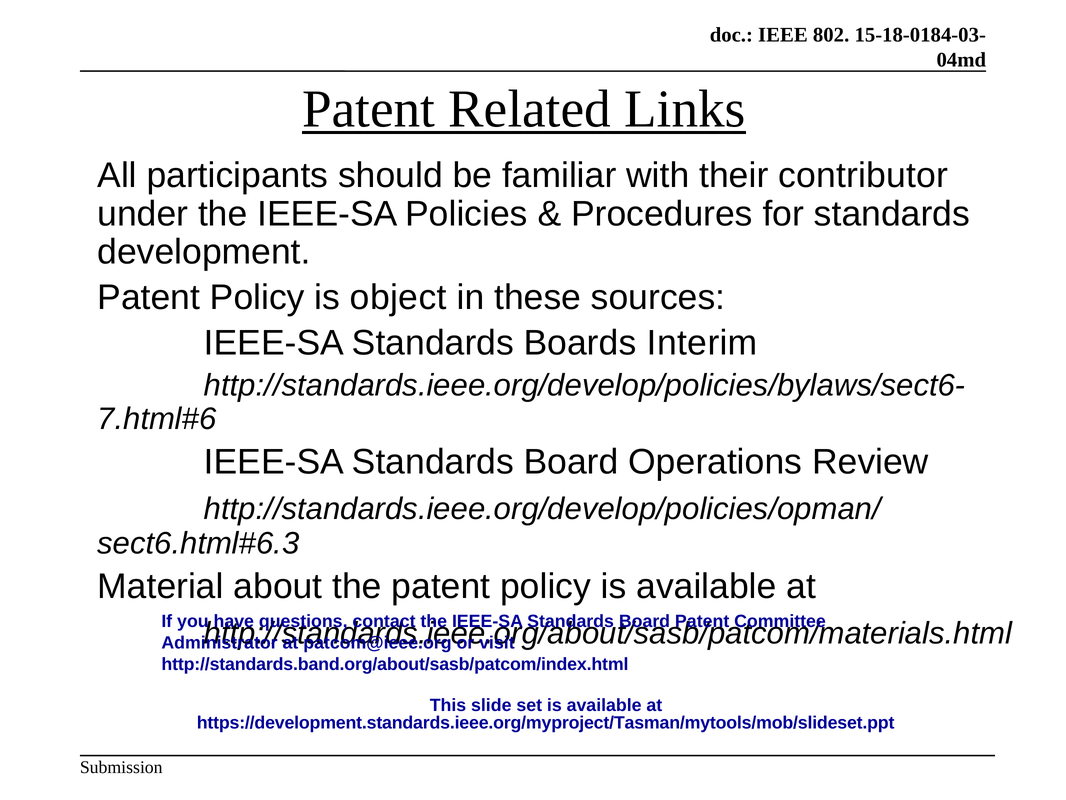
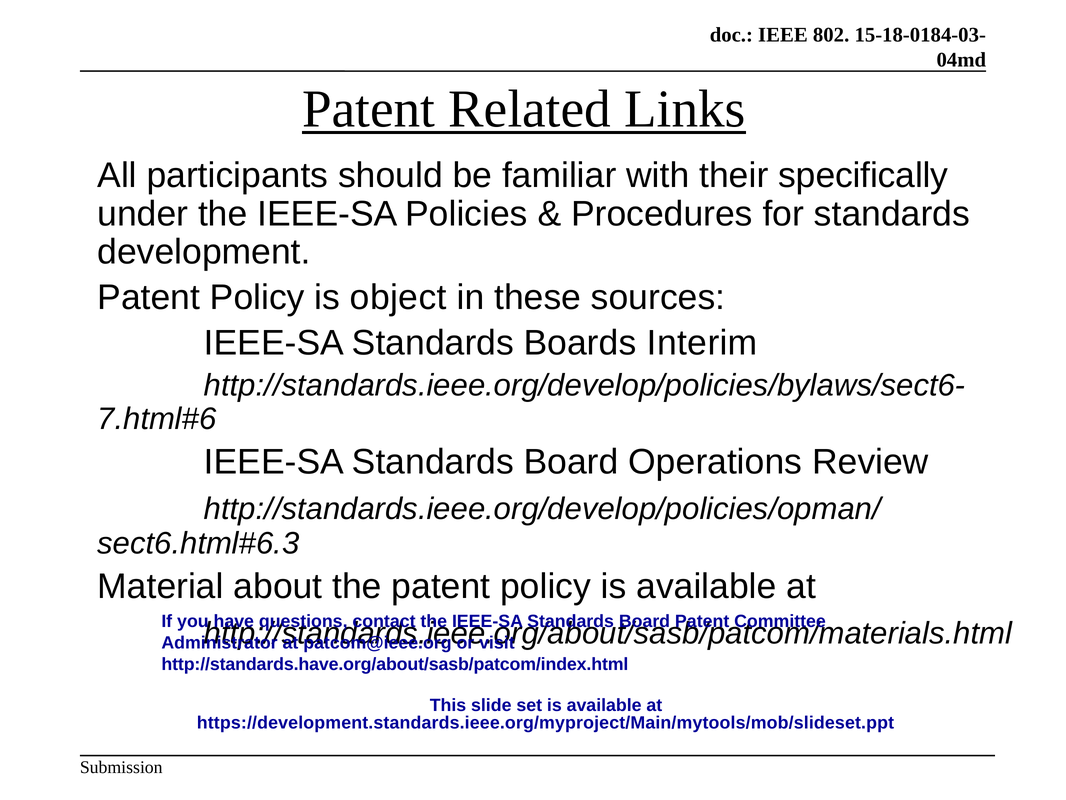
contributor: contributor -> specifically (863, 175)
http://standards.band.org/about/sasb/patcom/index.html: http://standards.band.org/about/sasb/patcom/index.html -> http://standards.have.org/about/sasb/patcom/index.html (395, 664)
https://development.standards.ieee.org/myproject/Tasman/mytools/mob/slideset.ppt: https://development.standards.ieee.org/myproject/Tasman/mytools/mob/slideset.ppt -> https://development.standards.ieee.org/myproject/Main/mytools/mob/slideset.ppt (545, 722)
